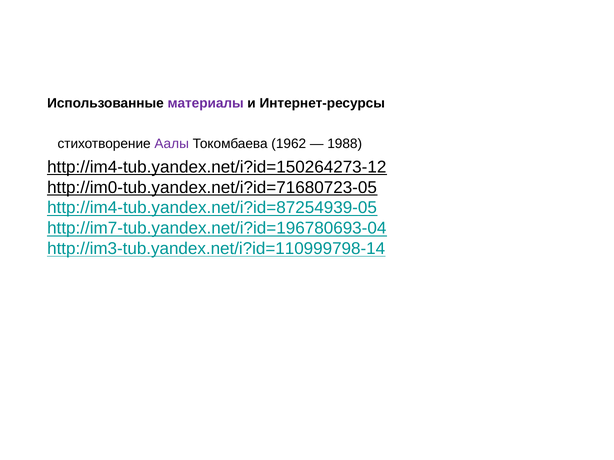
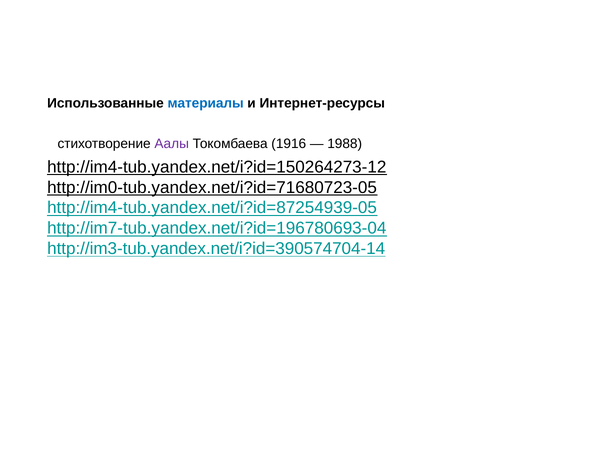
материалы colour: purple -> blue (206, 103)
1962: 1962 -> 1916 (289, 144)
http://im3-tub.yandex.net/i?id=110999798-14: http://im3-tub.yandex.net/i?id=110999798-14 -> http://im3-tub.yandex.net/i?id=390574704-14 (216, 249)
